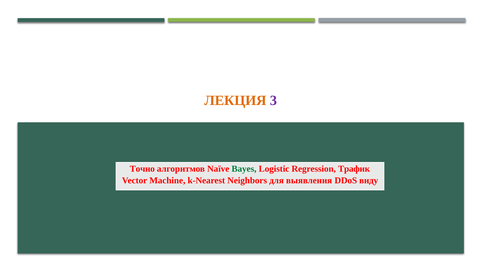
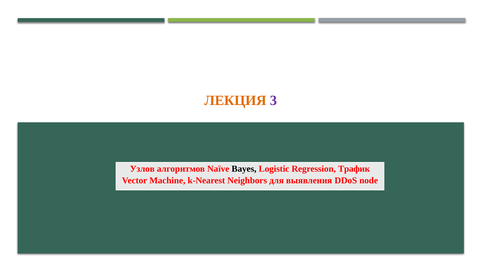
Точно: Точно -> Узлов (142, 169)
Bayes colour: green -> black (244, 169)
виду: виду -> node (369, 180)
